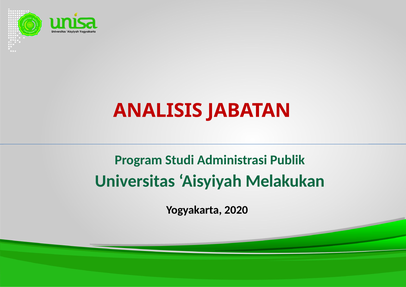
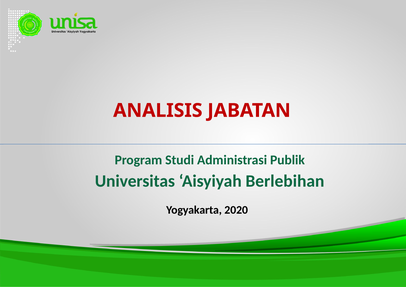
Melakukan: Melakukan -> Berlebihan (285, 181)
